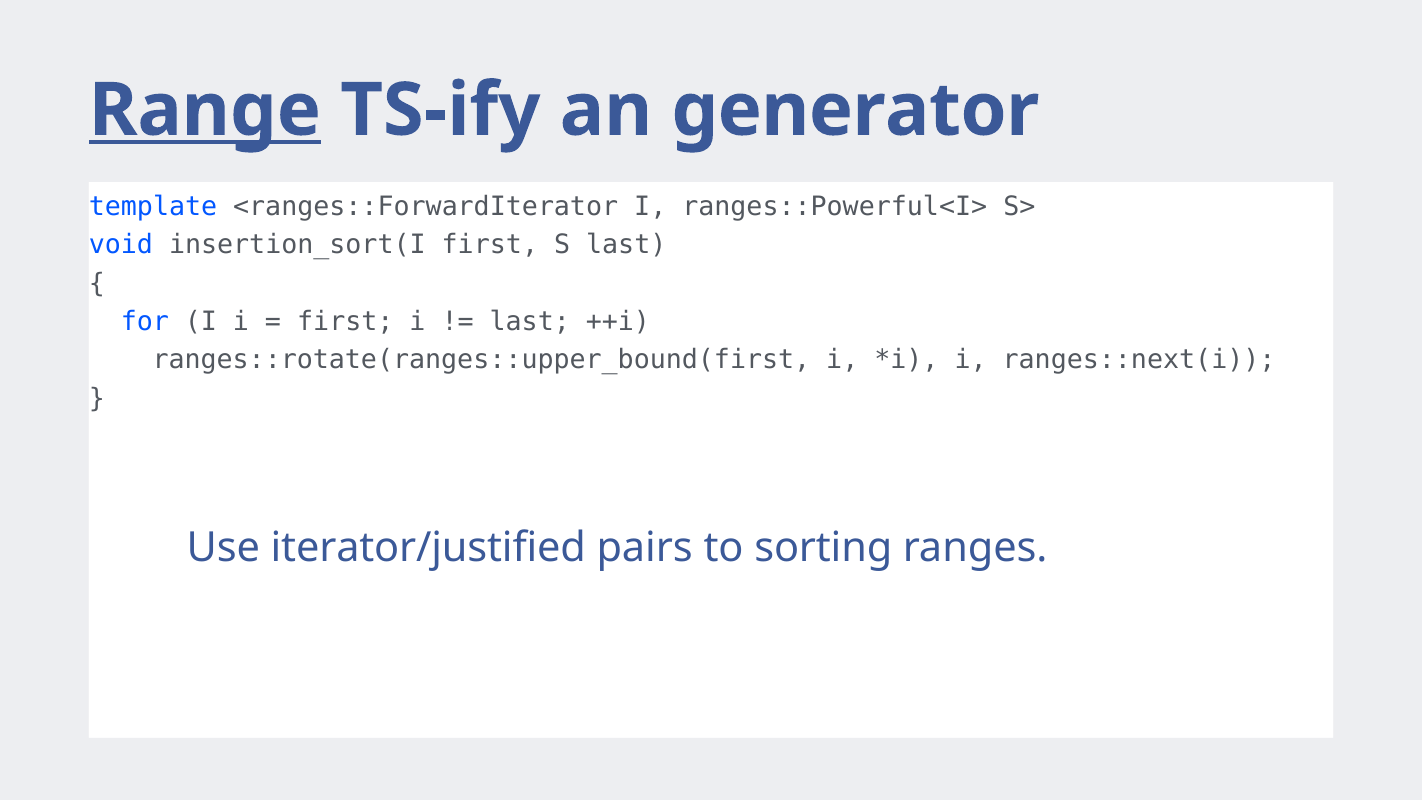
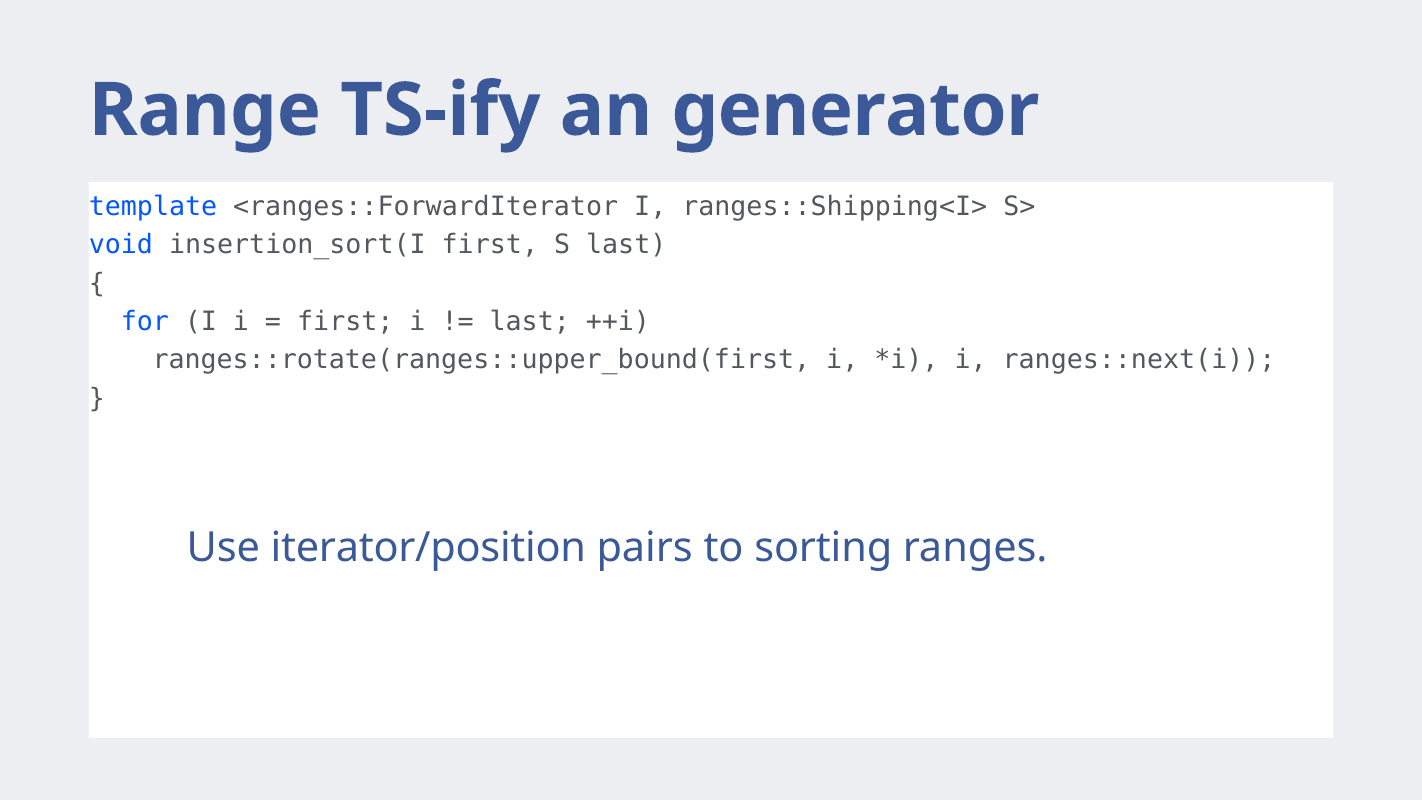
Range underline: present -> none (205, 110)
ranges::Powerful<I>: ranges::Powerful<I> -> ranges::Shipping<I> (835, 206)
iterator/justified: iterator/justified -> iterator/position (428, 548)
